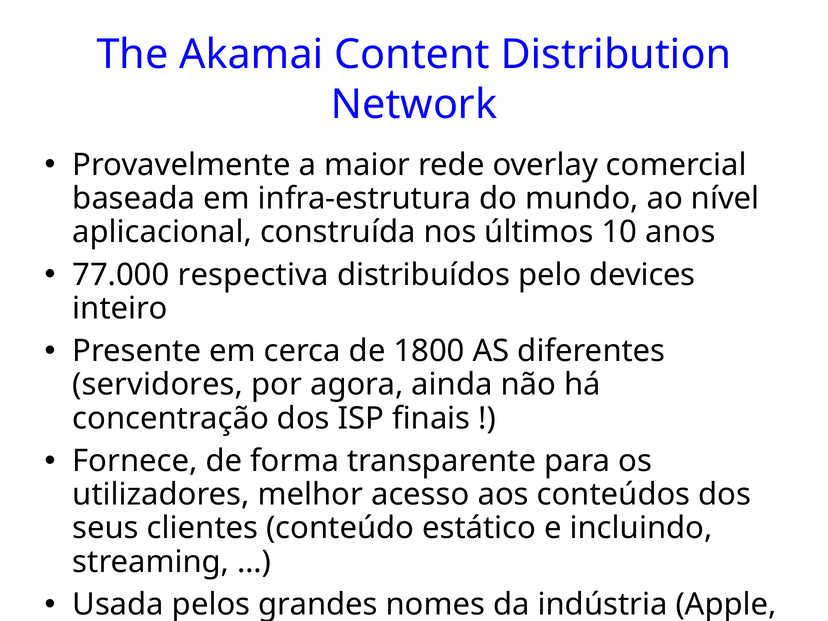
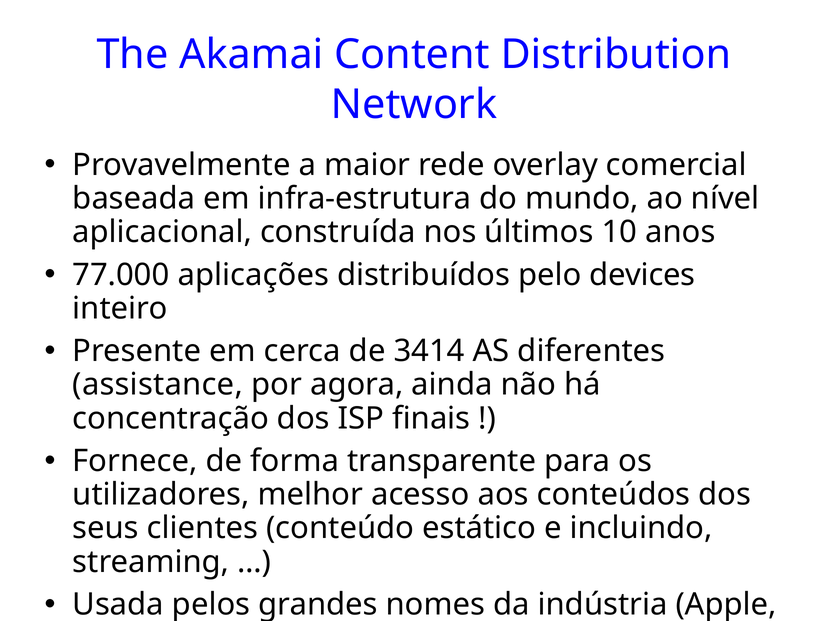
respectiva: respectiva -> aplicações (253, 275)
1800: 1800 -> 3414 (429, 351)
servidores: servidores -> assistance (158, 385)
